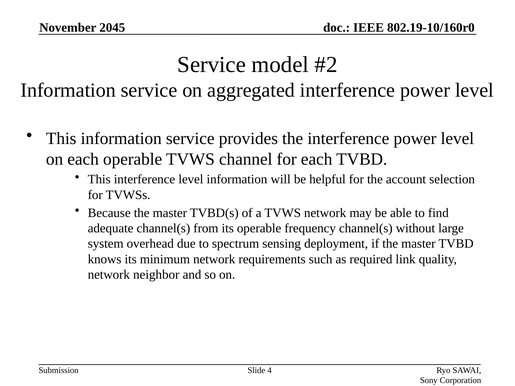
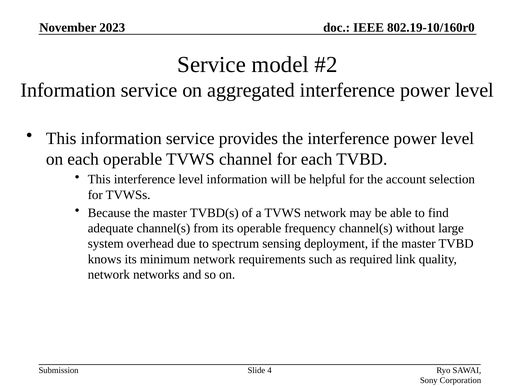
2045: 2045 -> 2023 (112, 28)
neighbor: neighbor -> networks (156, 275)
